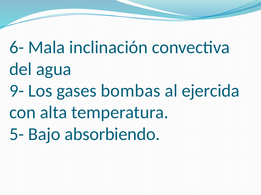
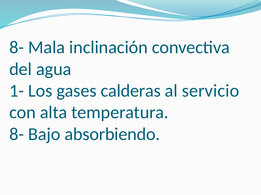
6-: 6- -> 8- (17, 48)
9-: 9- -> 1- (17, 91)
bombas: bombas -> calderas (131, 91)
ejercida: ejercida -> servicio (210, 91)
5-: 5- -> 8- (17, 135)
